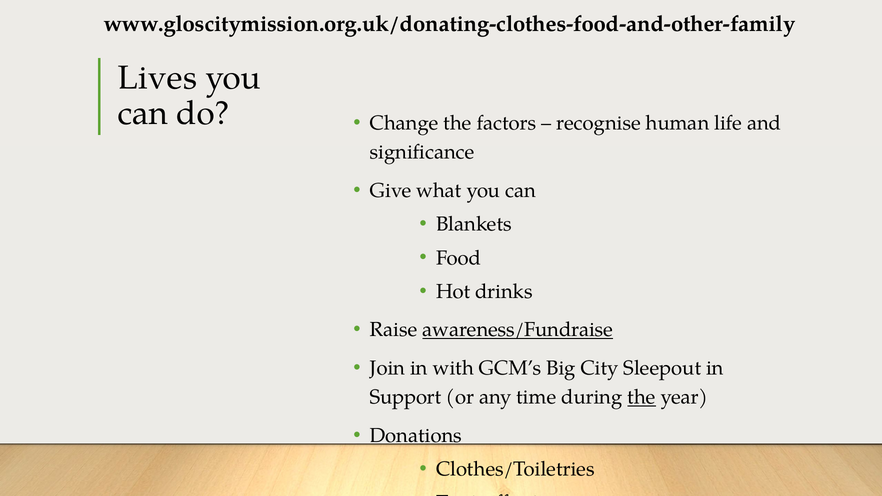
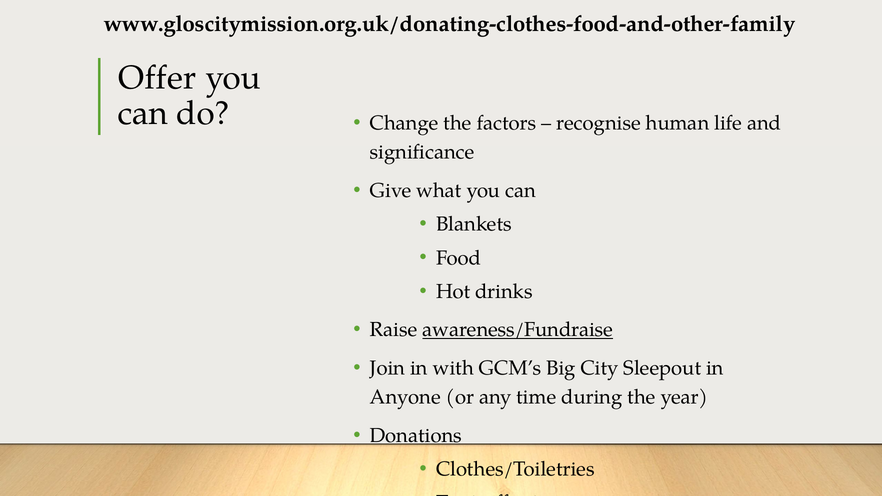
Lives: Lives -> Offer (157, 78)
Support: Support -> Anyone (405, 397)
the underline: present -> none (642, 397)
